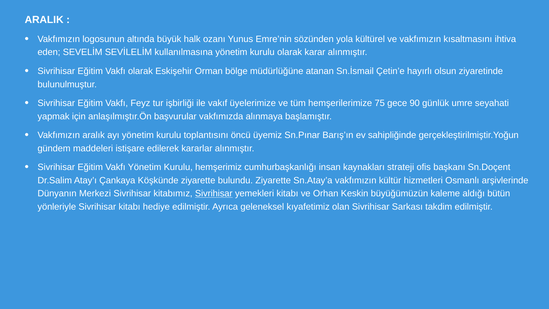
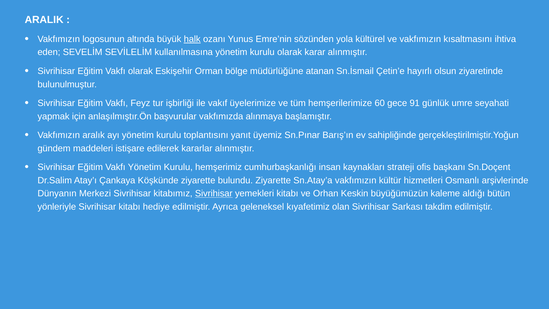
halk underline: none -> present (192, 39)
75: 75 -> 60 (380, 103)
90: 90 -> 91 (415, 103)
öncü: öncü -> yanıt (241, 135)
